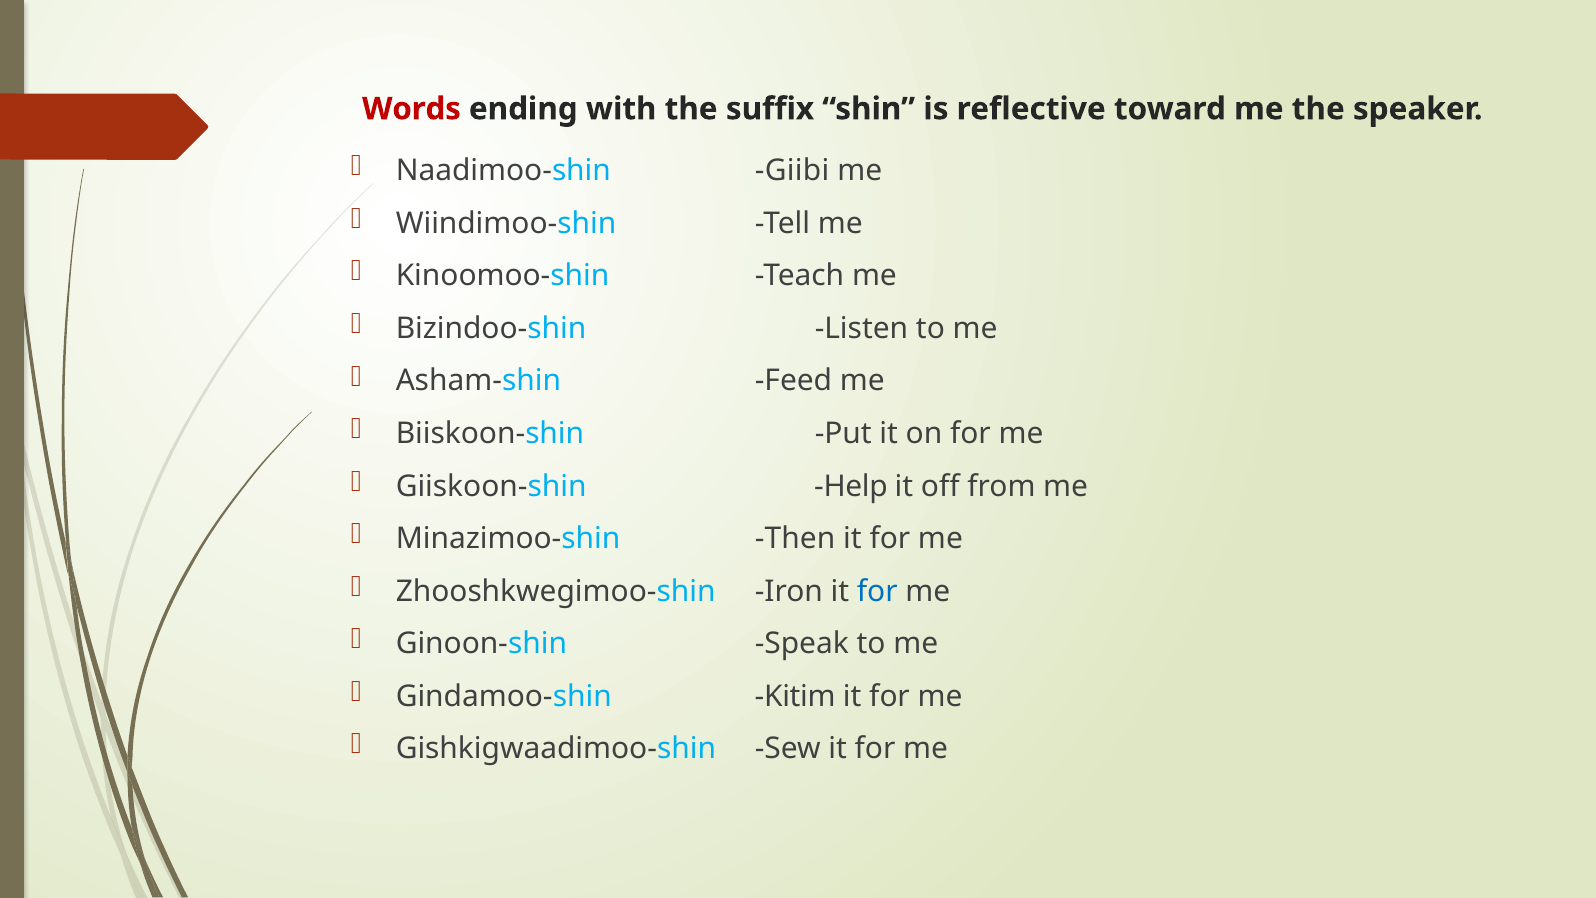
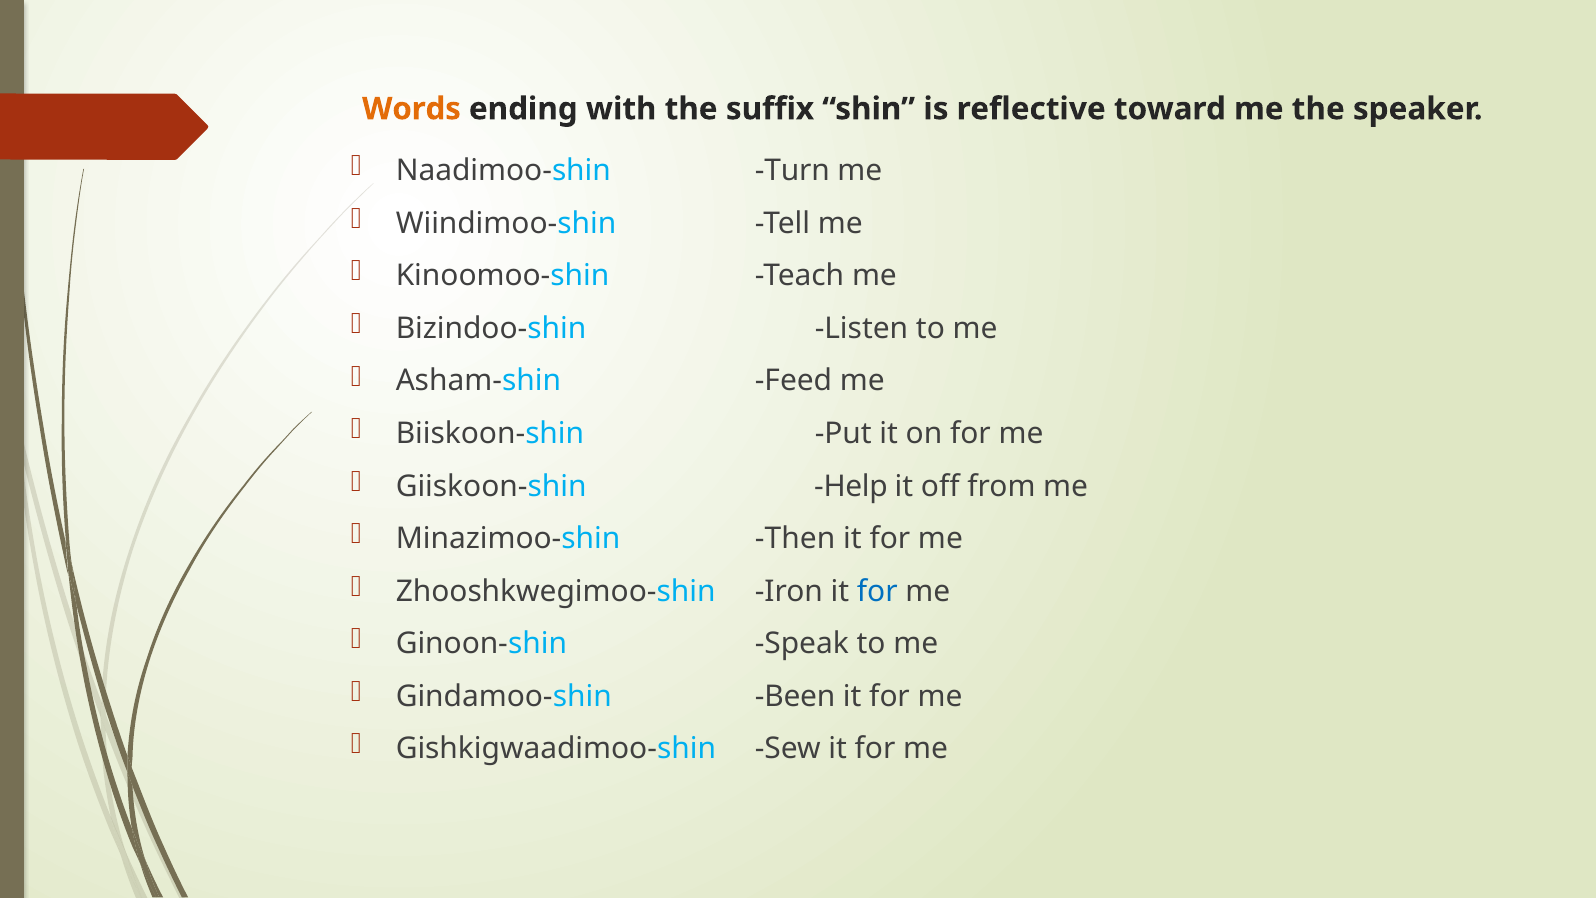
Words colour: red -> orange (411, 109)
Giibi: Giibi -> Turn (792, 171)
Kitim: Kitim -> Been (795, 696)
